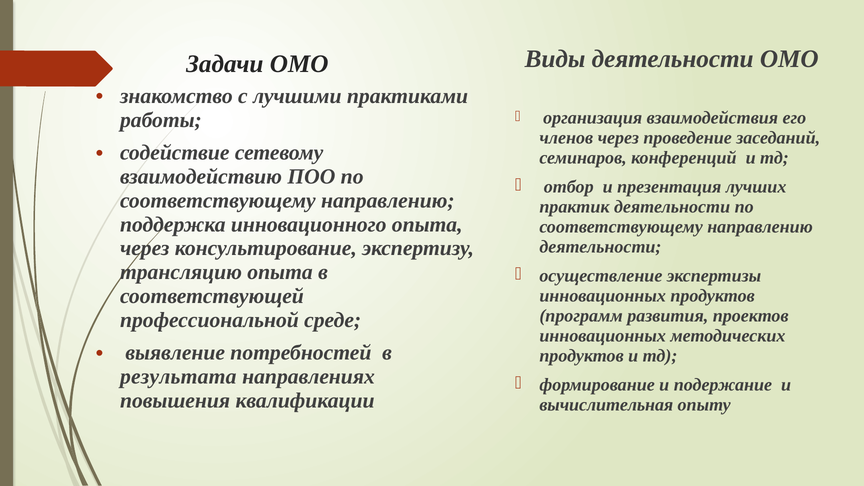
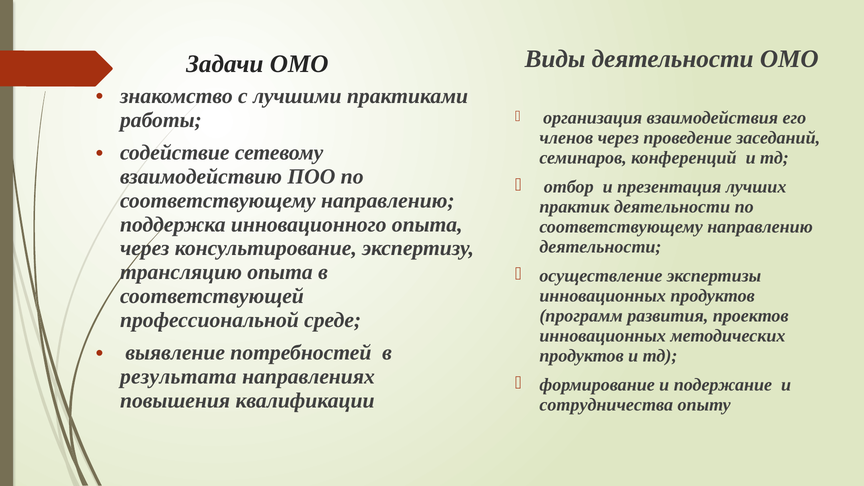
вычислительная: вычислительная -> сотрудничества (606, 405)
